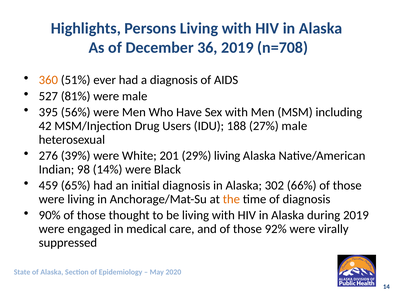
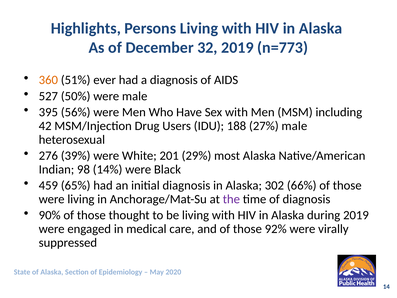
36: 36 -> 32 (207, 47)
n=708: n=708 -> n=773 (283, 47)
81%: 81% -> 50% (76, 96)
29% living: living -> most (227, 156)
the colour: orange -> purple (231, 199)
